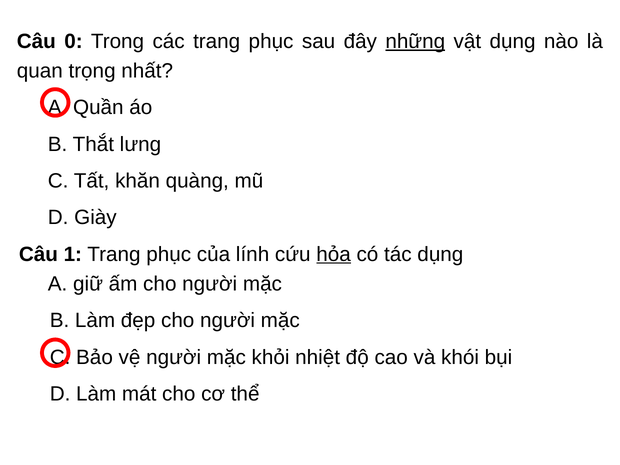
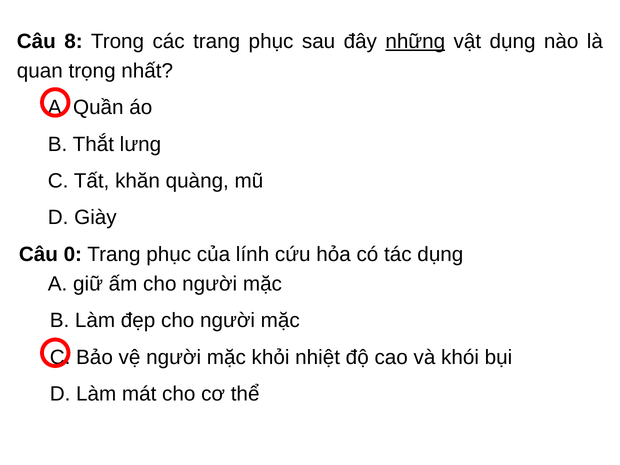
0: 0 -> 8 (73, 41)
1: 1 -> 0 (73, 254)
hỏa underline: present -> none (334, 254)
